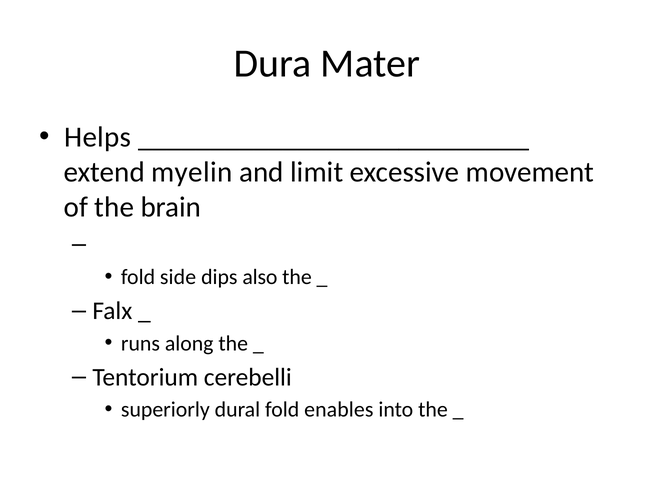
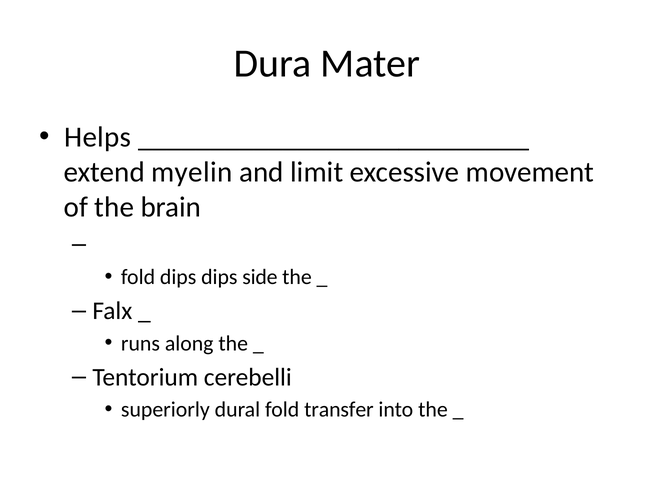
fold side: side -> dips (178, 277)
also: also -> side (260, 277)
enables: enables -> transfer (339, 409)
